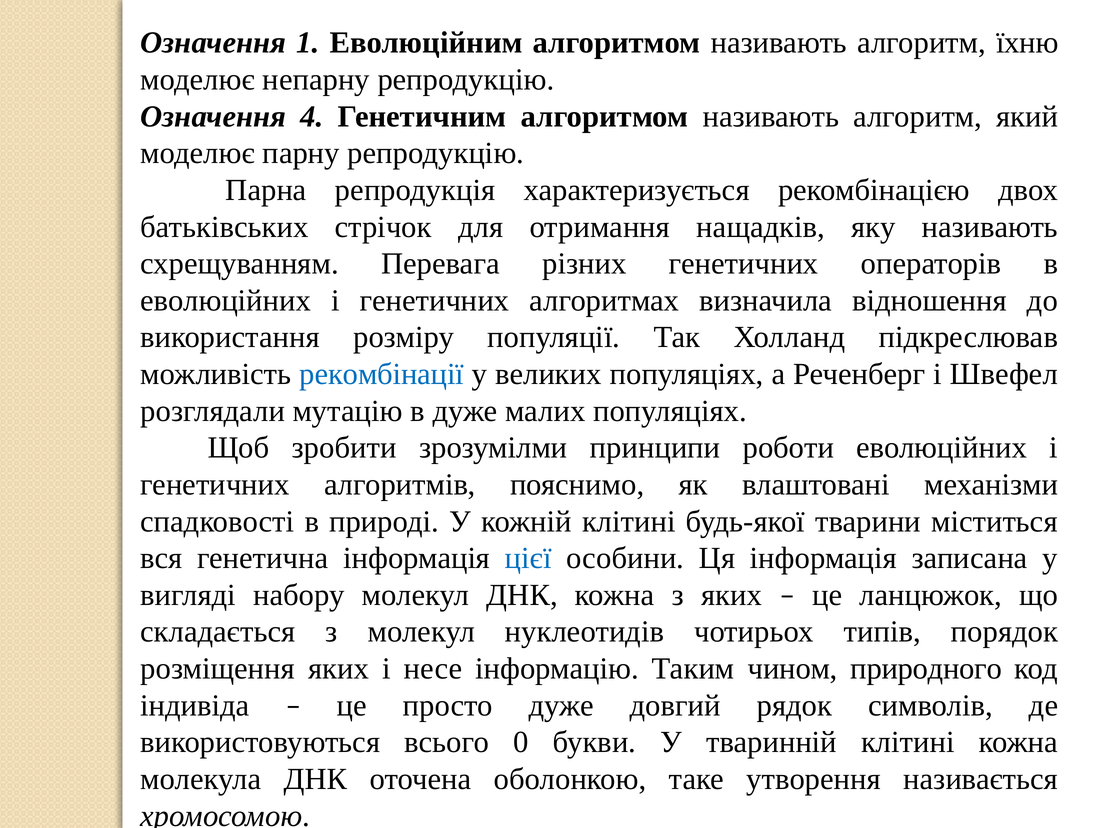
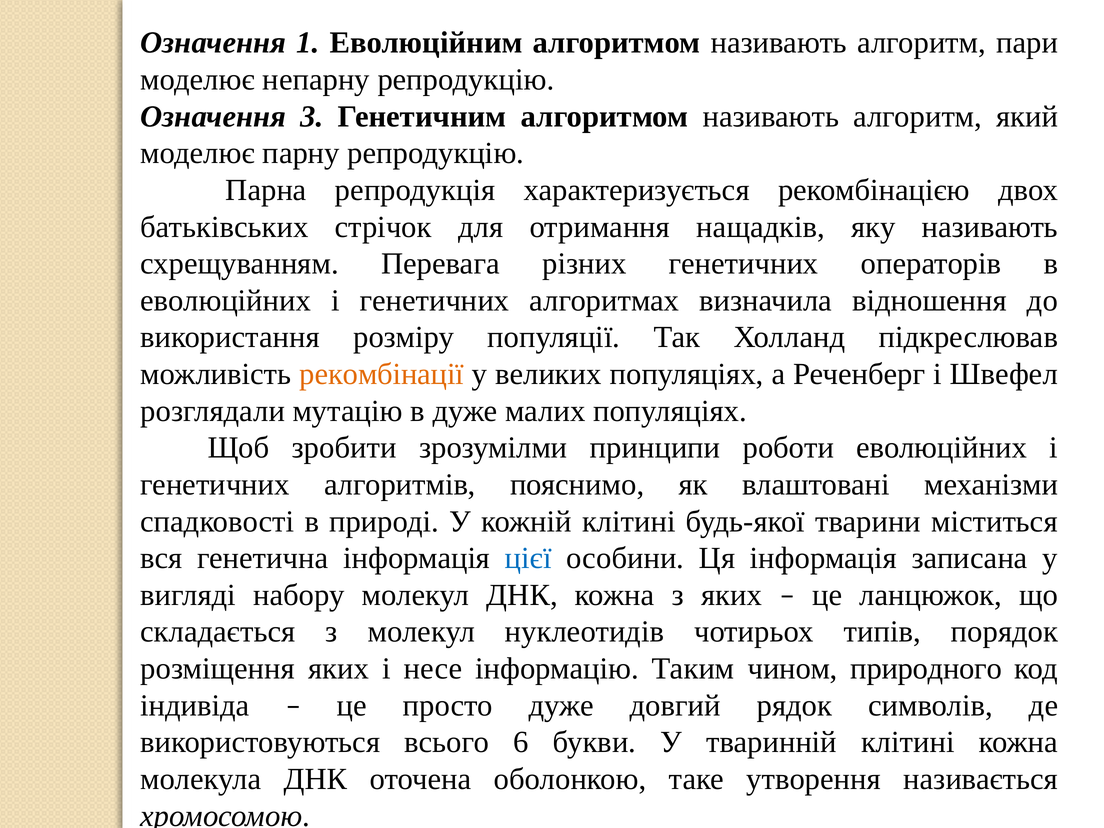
їхню: їхню -> пари (1027, 43)
4: 4 -> 3 (312, 116)
рекомбінації colour: blue -> orange (382, 374)
0: 0 -> 6 (521, 742)
